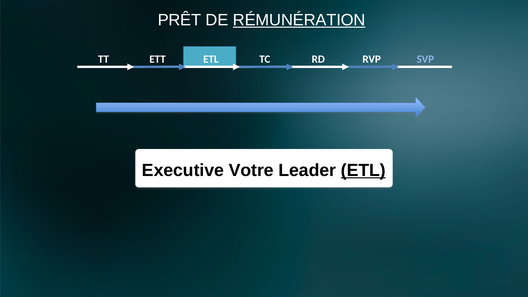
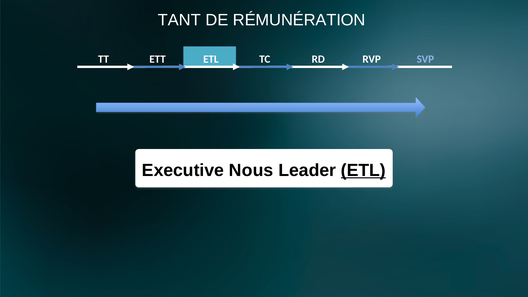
PRÊT: PRÊT -> TANT (179, 20)
RÉMUNÉRATION underline: present -> none (299, 20)
Votre: Votre -> Nous (251, 170)
